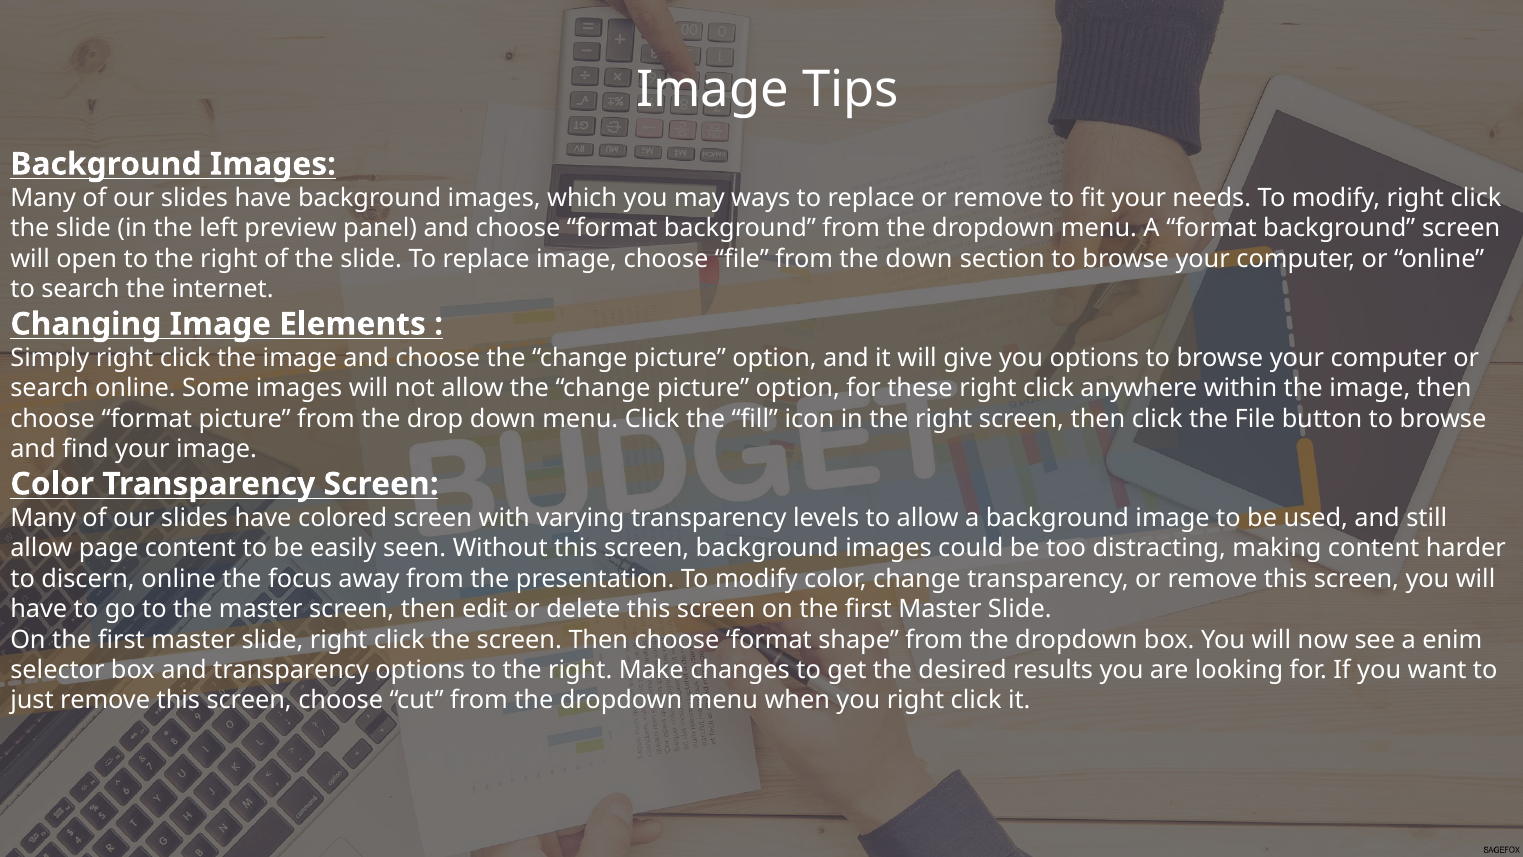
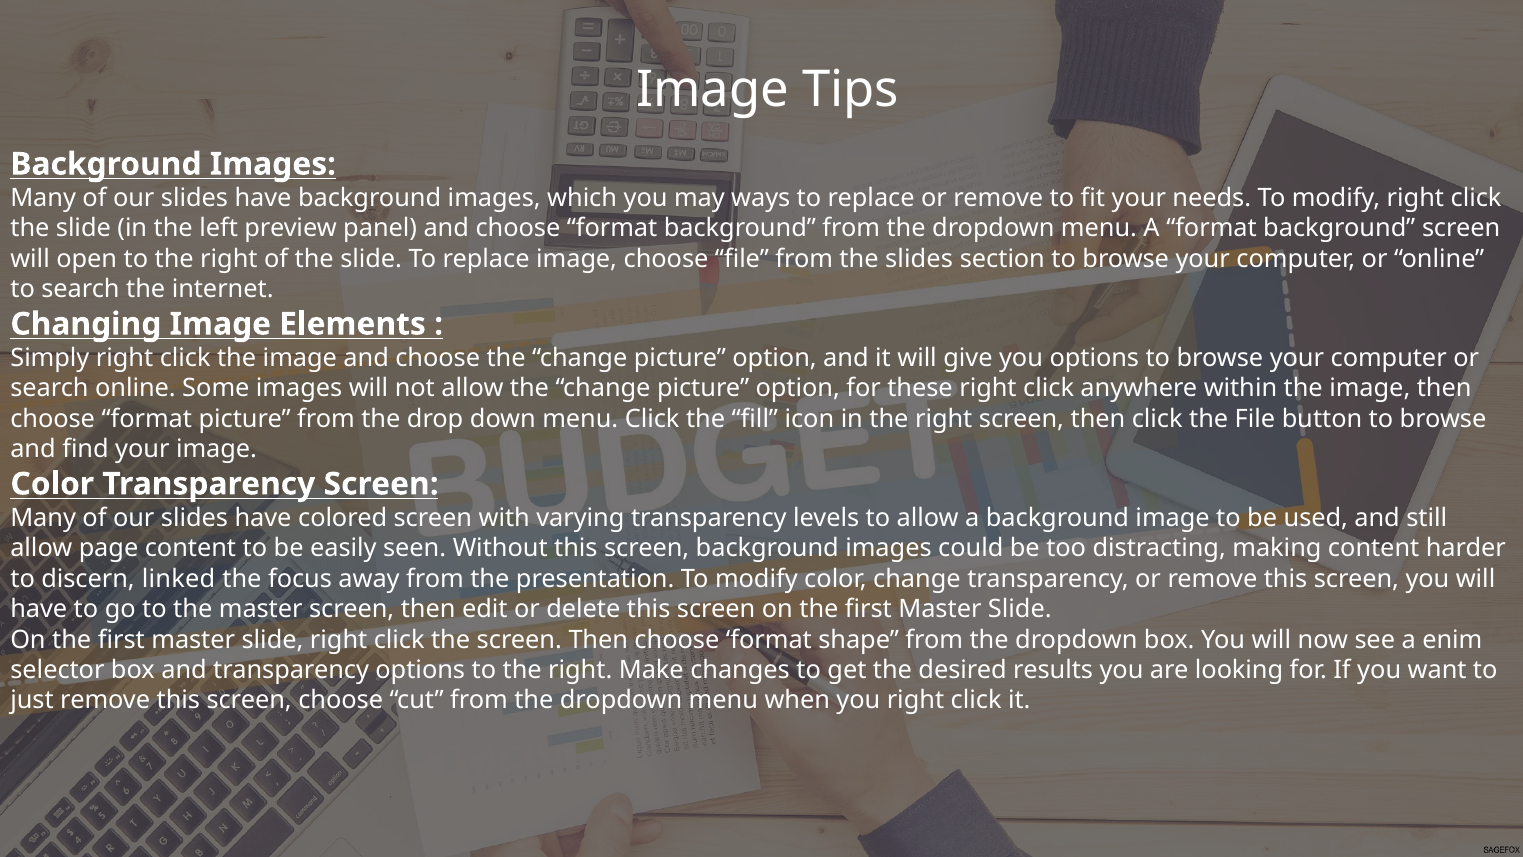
the down: down -> slides (919, 259)
discern online: online -> linked (179, 579)
